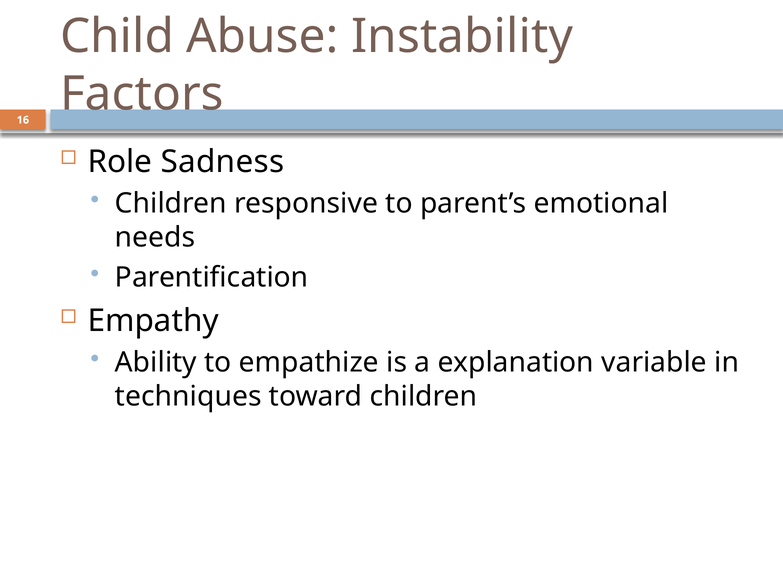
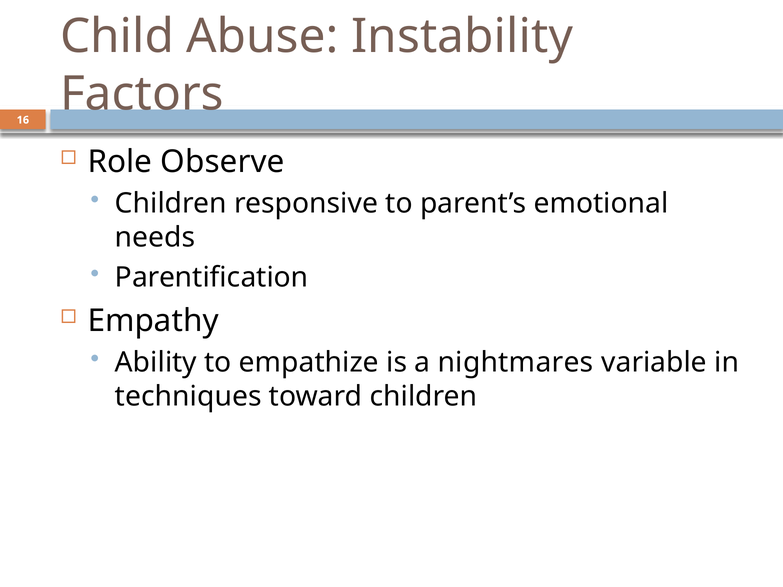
Sadness: Sadness -> Observe (223, 162)
explanation: explanation -> nightmares (516, 363)
